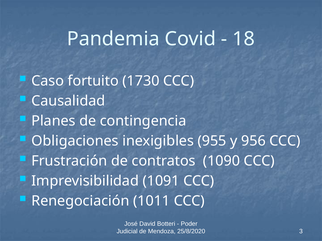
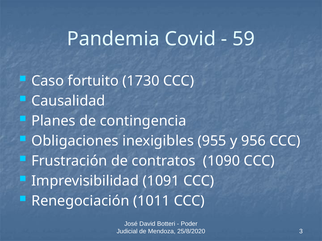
18: 18 -> 59 (244, 39)
